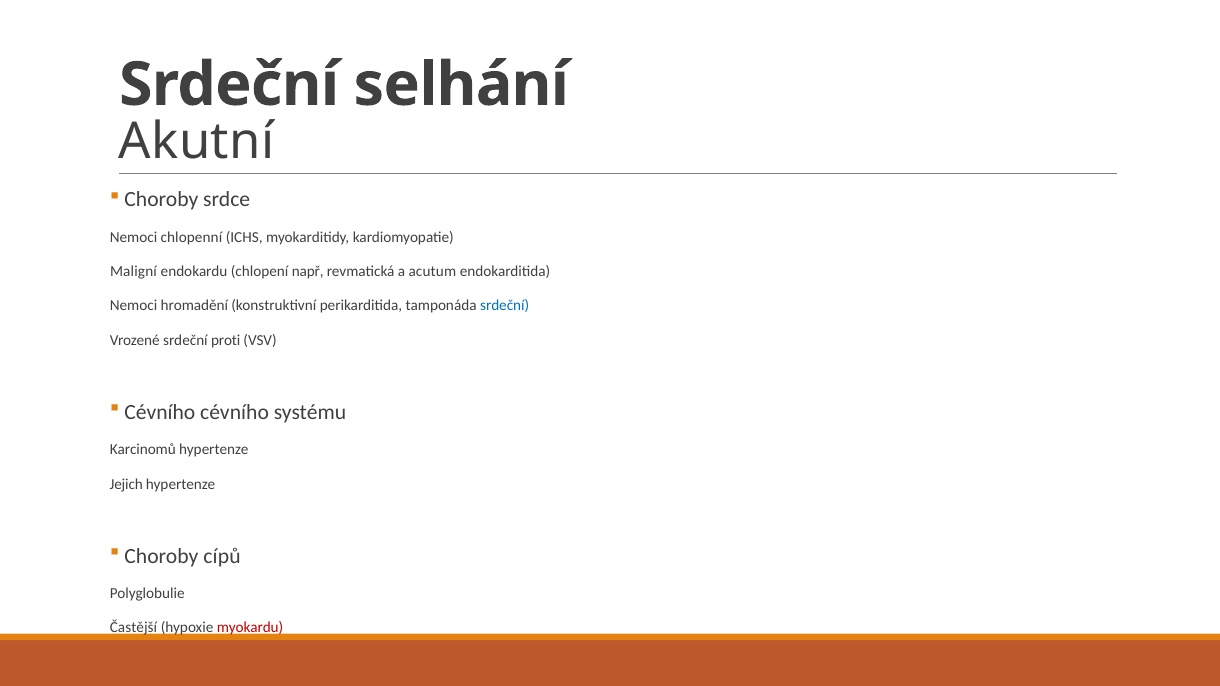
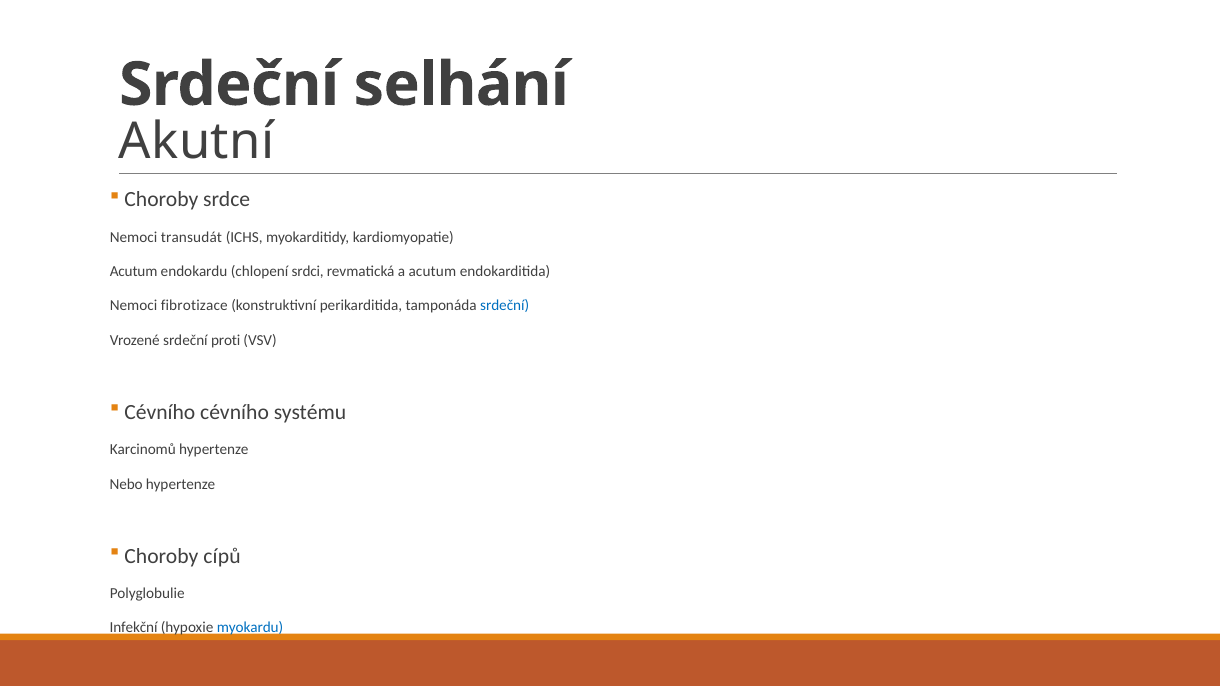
chlopenní: chlopenní -> transudát (191, 238)
Maligní: Maligní -> Acutum (134, 272)
např: např -> srdci (308, 272)
hromadění: hromadění -> fibrotizace (194, 306)
Jejich: Jejich -> Nebo (126, 484)
Častější: Častější -> Infekční (134, 628)
myokardu colour: red -> blue (250, 628)
